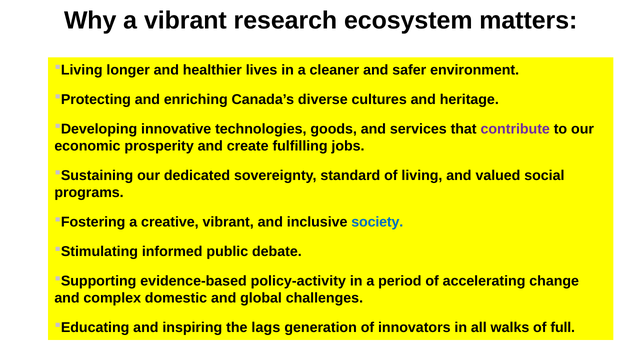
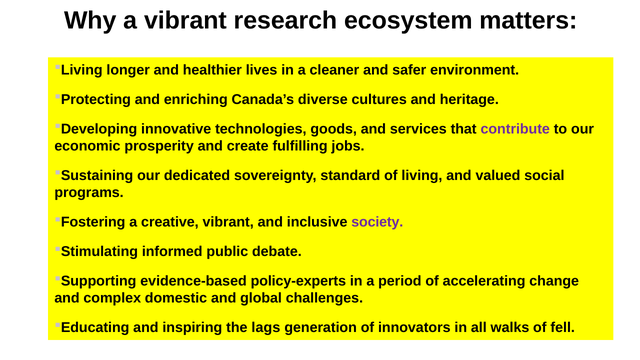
society colour: blue -> purple (377, 222)
policy-activity: policy-activity -> policy-experts (298, 281)
full: full -> fell (563, 328)
